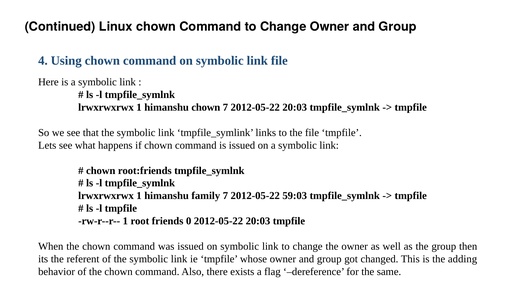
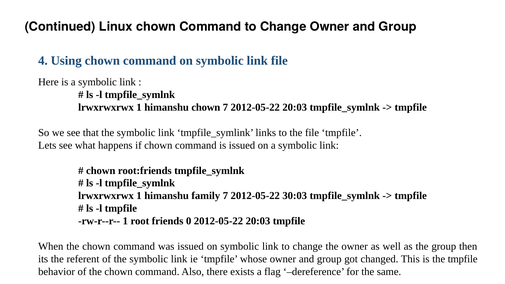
59:03: 59:03 -> 30:03 (295, 196)
the adding: adding -> tmpfile (463, 259)
